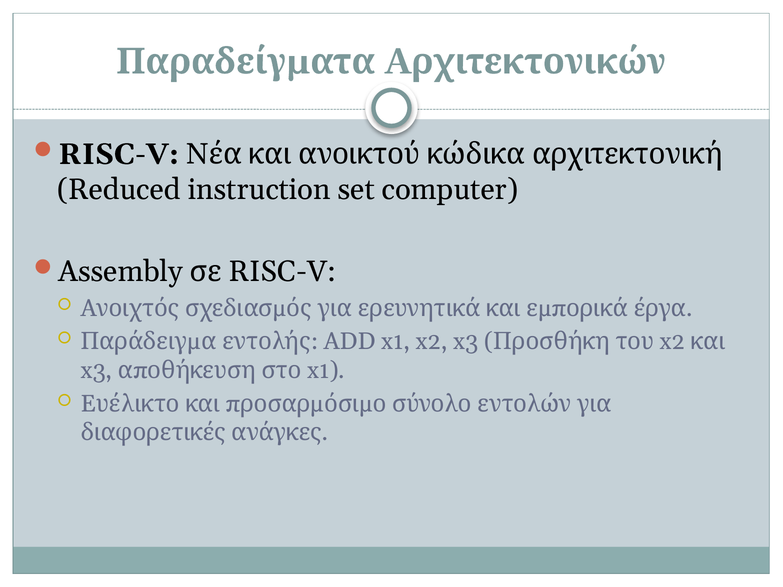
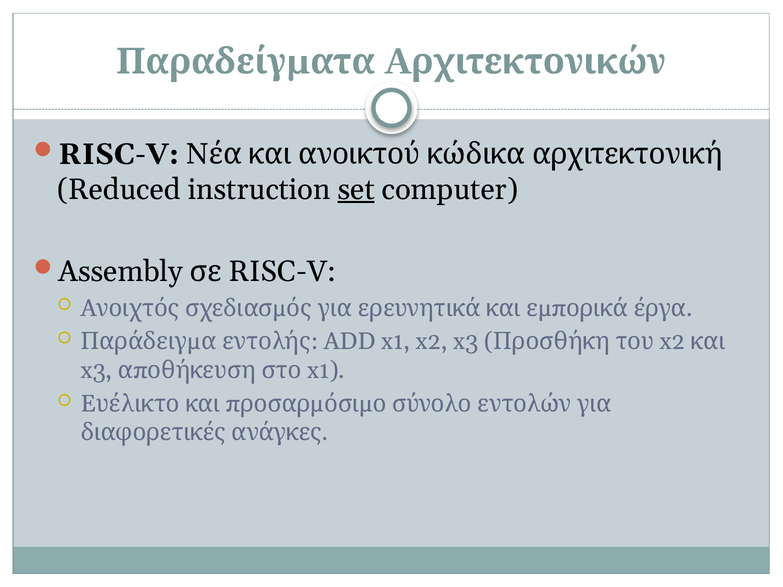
set underline: none -> present (356, 190)
